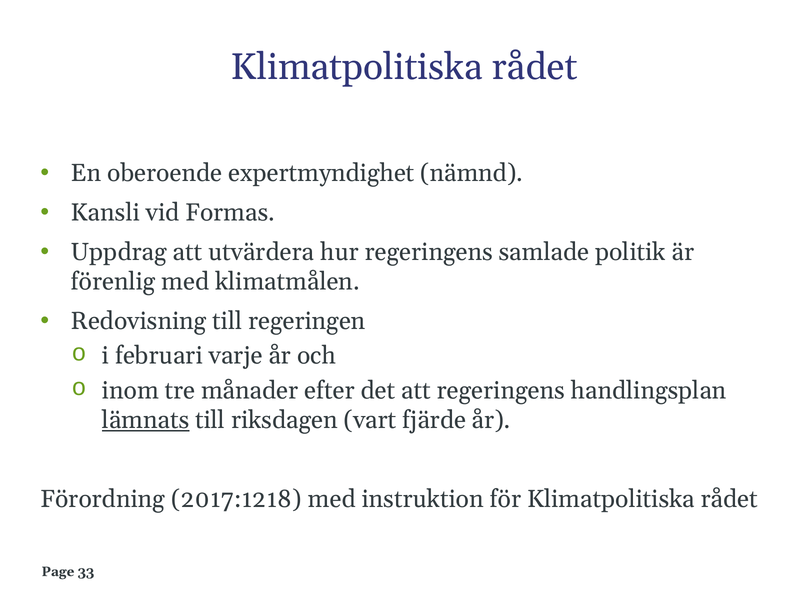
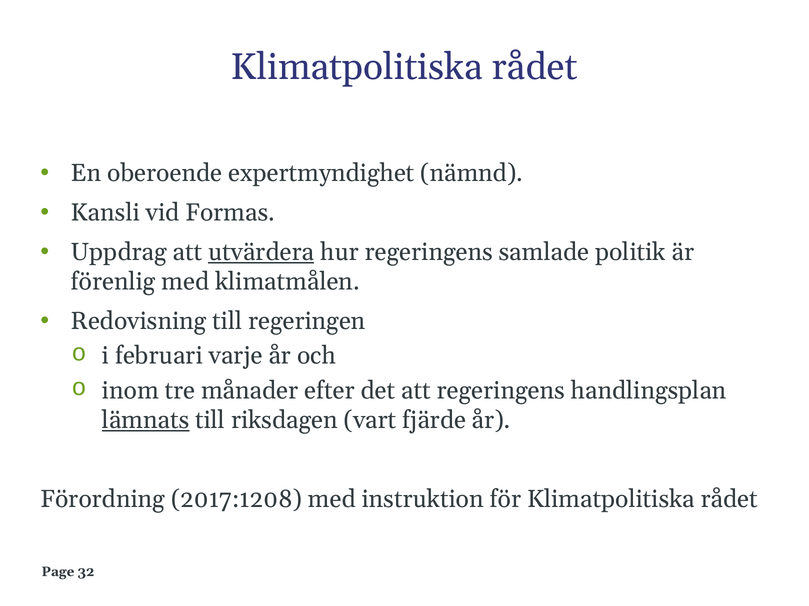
utvärdera underline: none -> present (261, 253)
2017:1218: 2017:1218 -> 2017:1208 (237, 500)
33: 33 -> 32 (86, 572)
